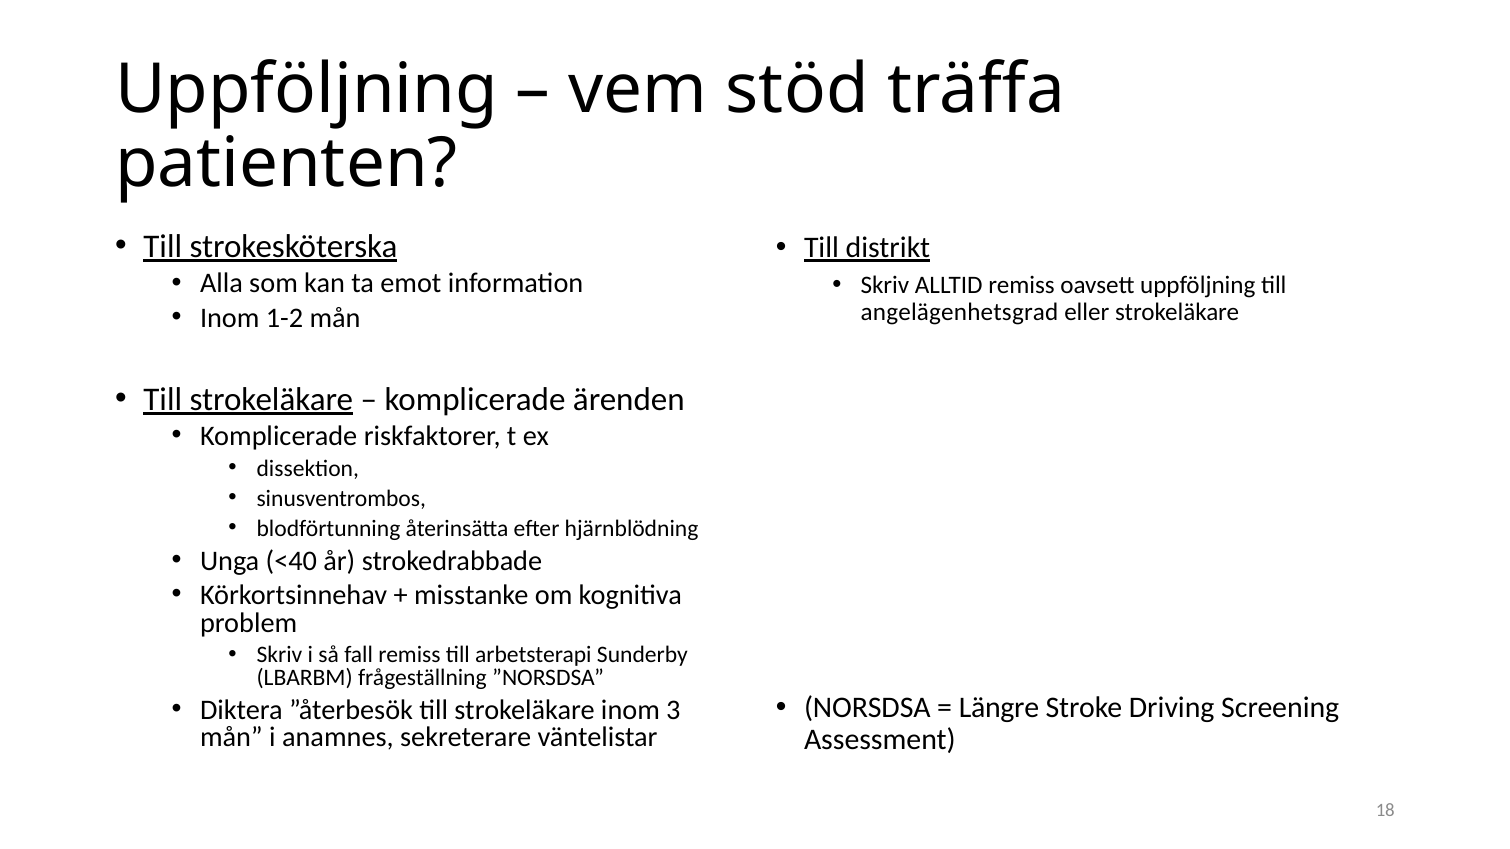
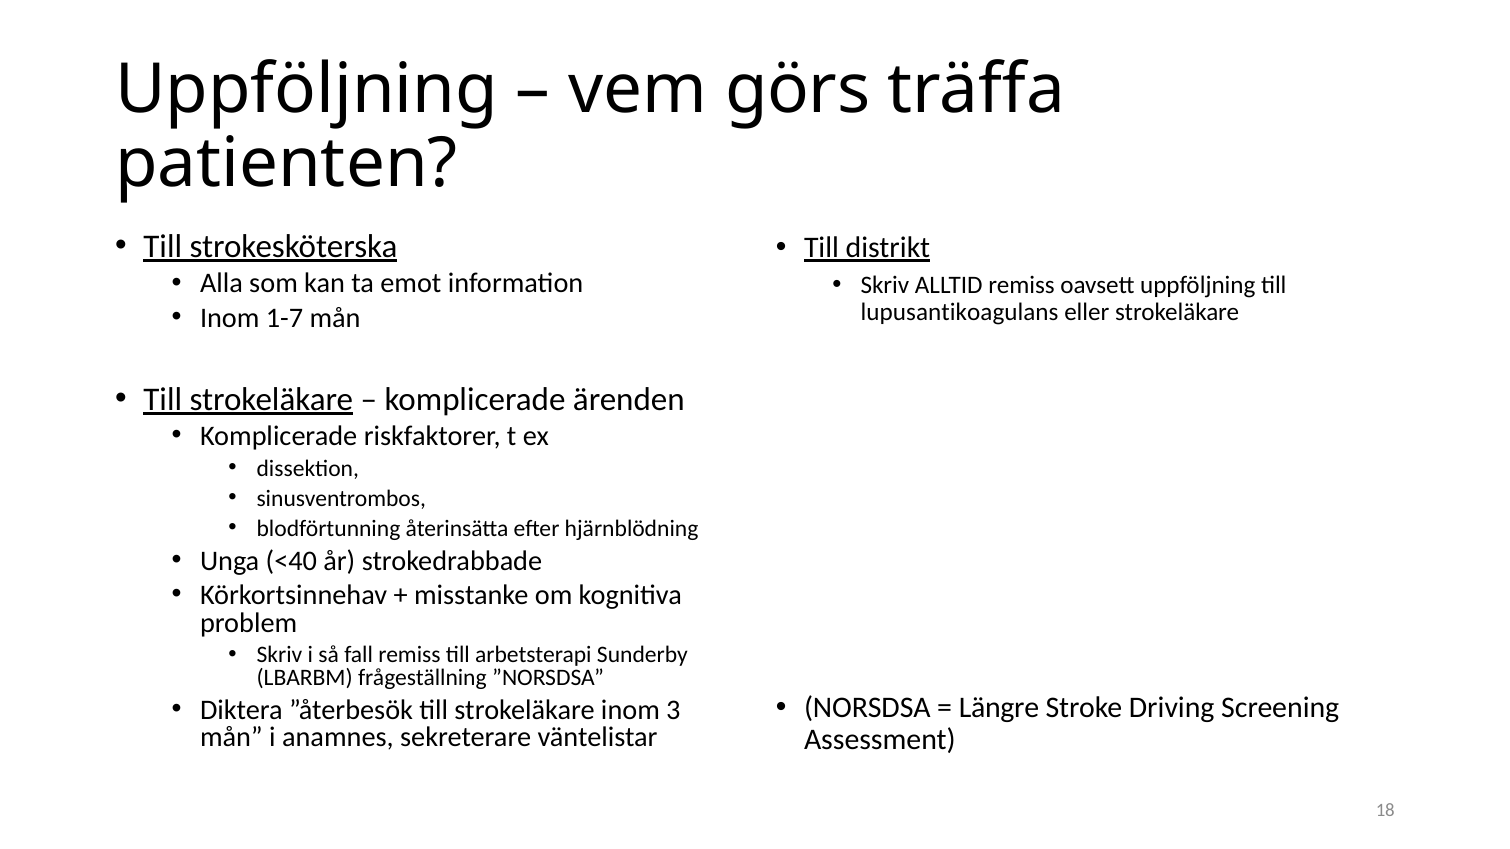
stöd: stöd -> görs (798, 89)
angelägenhetsgrad: angelägenhetsgrad -> lupusantikoagulans (960, 312)
1-2: 1-2 -> 1-7 (284, 318)
